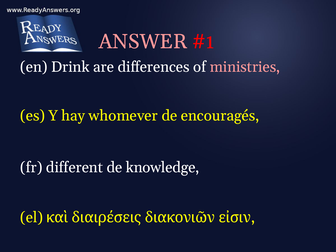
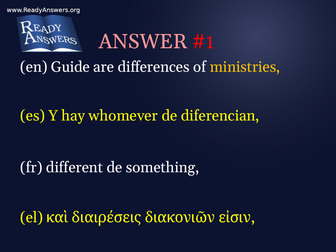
Drink: Drink -> Guide (70, 67)
ministries colour: pink -> yellow (245, 67)
encouragés: encouragés -> diferencian (220, 116)
knowledge: knowledge -> something (163, 167)
